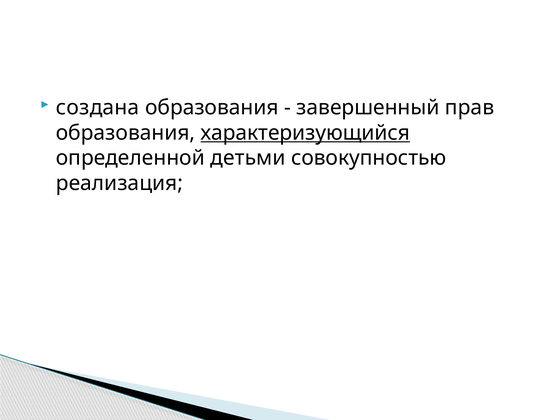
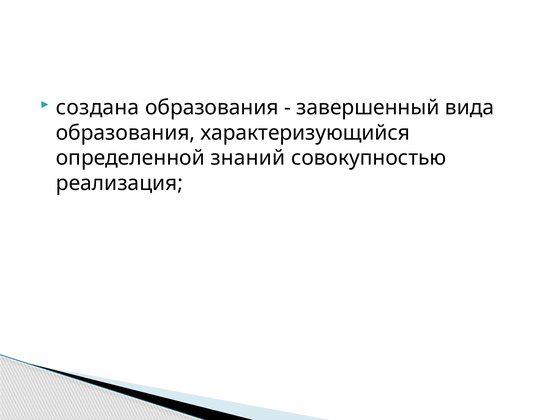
прав: прав -> вида (470, 108)
характеризующийся underline: present -> none (305, 133)
детьми: детьми -> знаний (248, 158)
